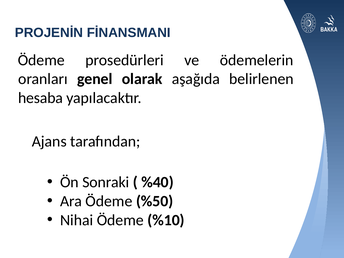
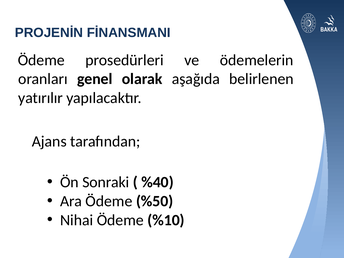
hesaba: hesaba -> yatırılır (41, 98)
